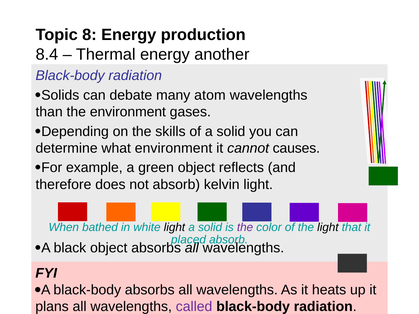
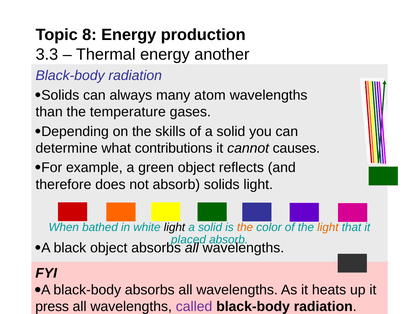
8.4: 8.4 -> 3.3 (47, 54)
debate: debate -> always (131, 95)
the environment: environment -> temperature (128, 112)
what environment: environment -> contributions (174, 148)
absorb kelvin: kelvin -> solids (222, 185)
the colour: purple -> orange (245, 227)
light colour: black -> orange (328, 227)
plans: plans -> press (52, 307)
